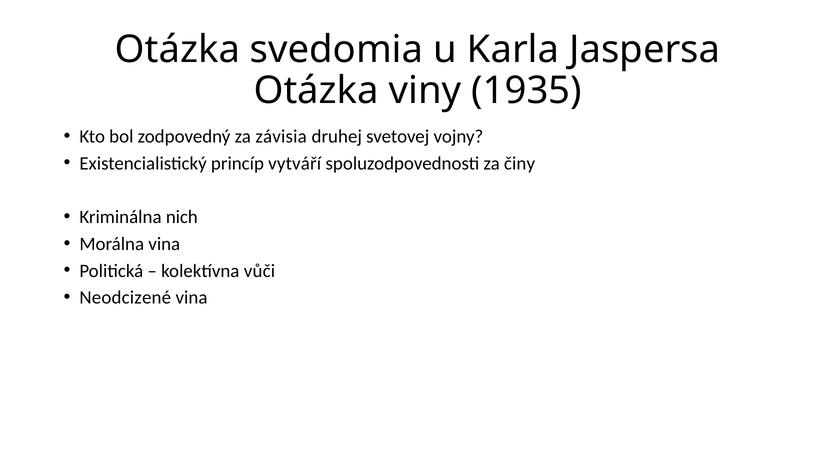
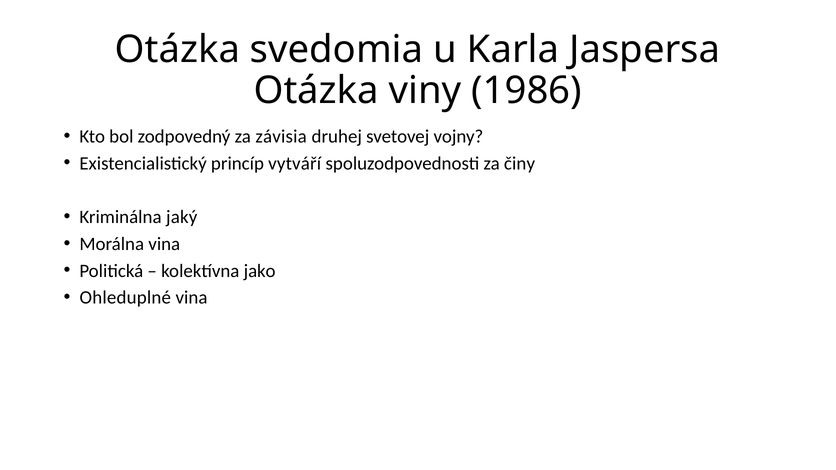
1935: 1935 -> 1986 (527, 91)
nich: nich -> jaký (182, 217)
vůči: vůči -> jako (260, 271)
Neodcizené: Neodcizené -> Ohleduplné (125, 298)
